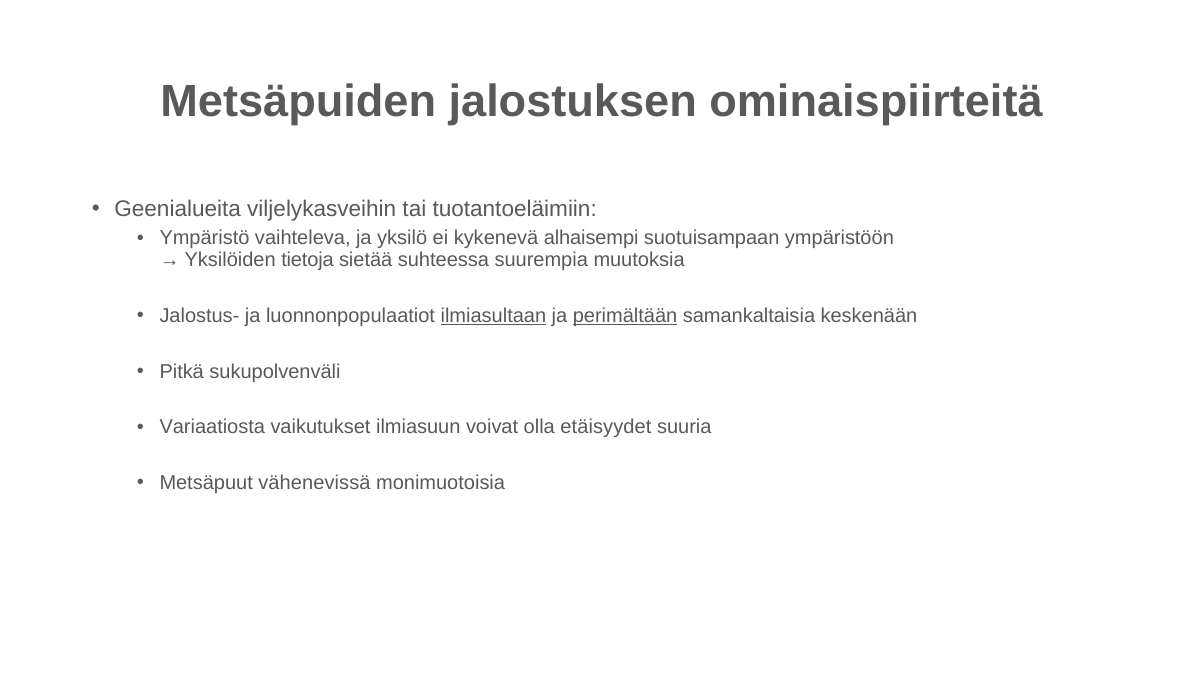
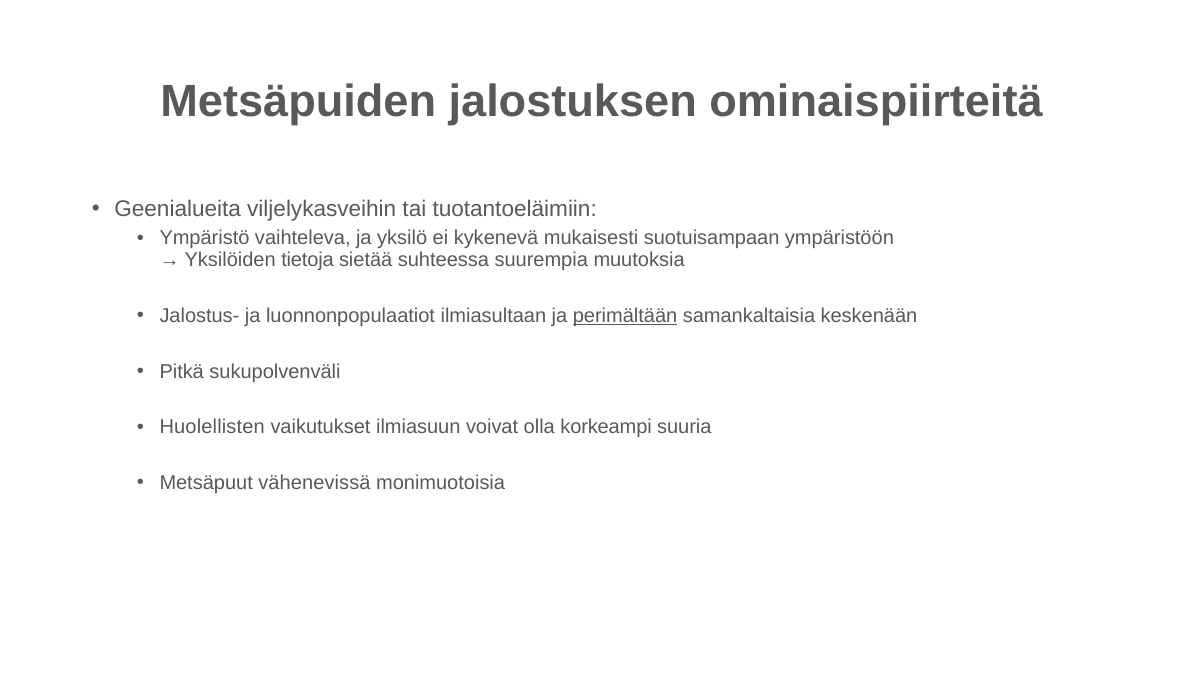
alhaisempi: alhaisempi -> mukaisesti (591, 238)
ilmiasultaan underline: present -> none (493, 316)
Variaatiosta: Variaatiosta -> Huolellisten (212, 427)
etäisyydet: etäisyydet -> korkeampi (606, 427)
